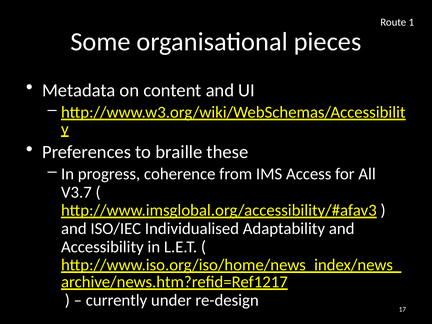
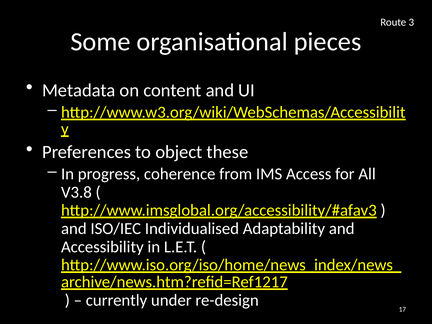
1: 1 -> 3 (411, 22)
braille: braille -> object (179, 152)
V3.7: V3.7 -> V3.8 (76, 192)
